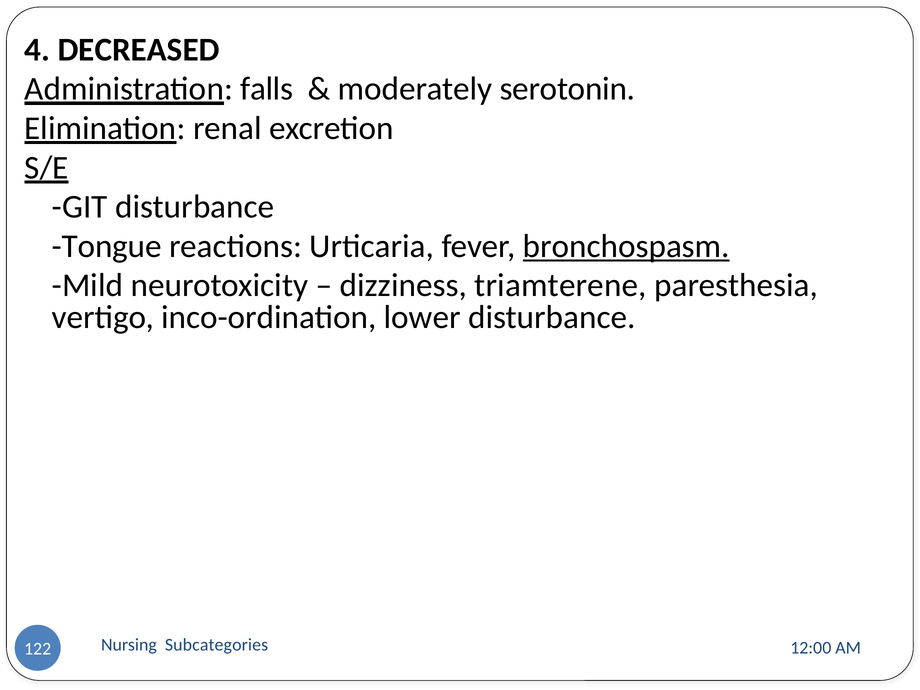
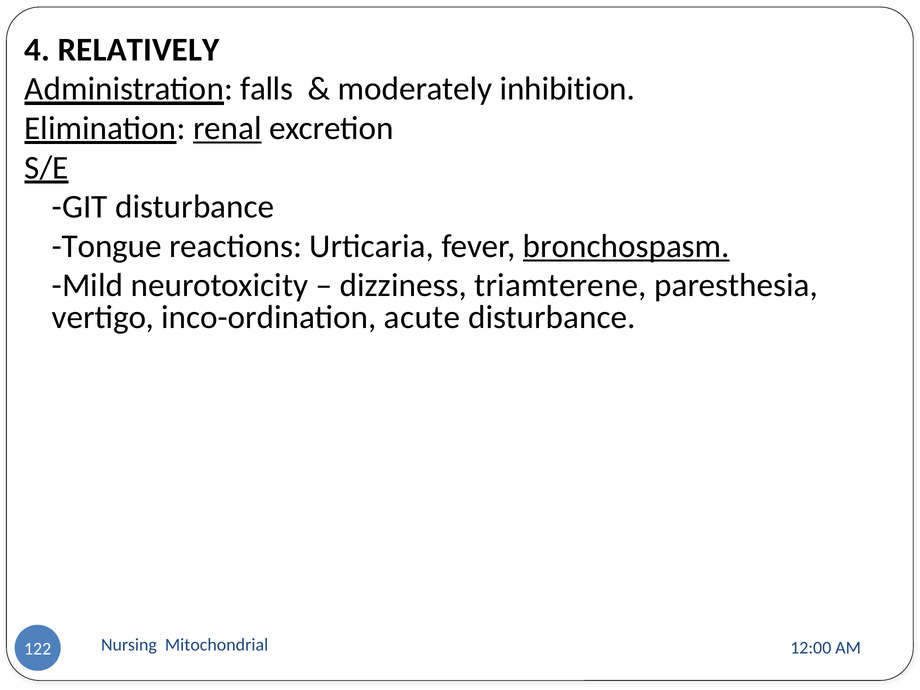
DECREASED: DECREASED -> RELATIVELY (139, 50)
serotonin: serotonin -> inhibition (567, 89)
renal underline: none -> present (227, 128)
lower: lower -> acute (422, 317)
Subcategories: Subcategories -> Mitochondrial (217, 645)
